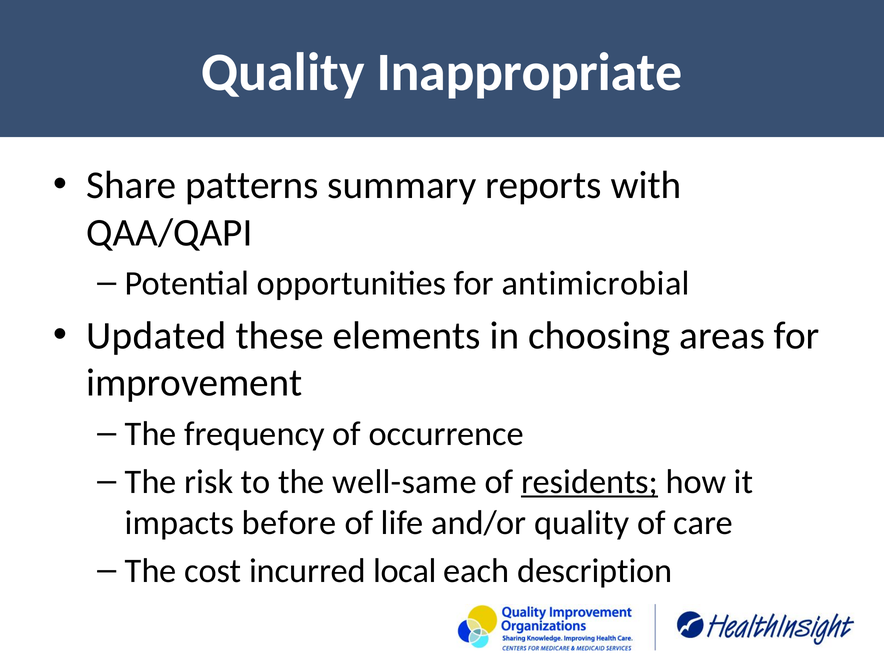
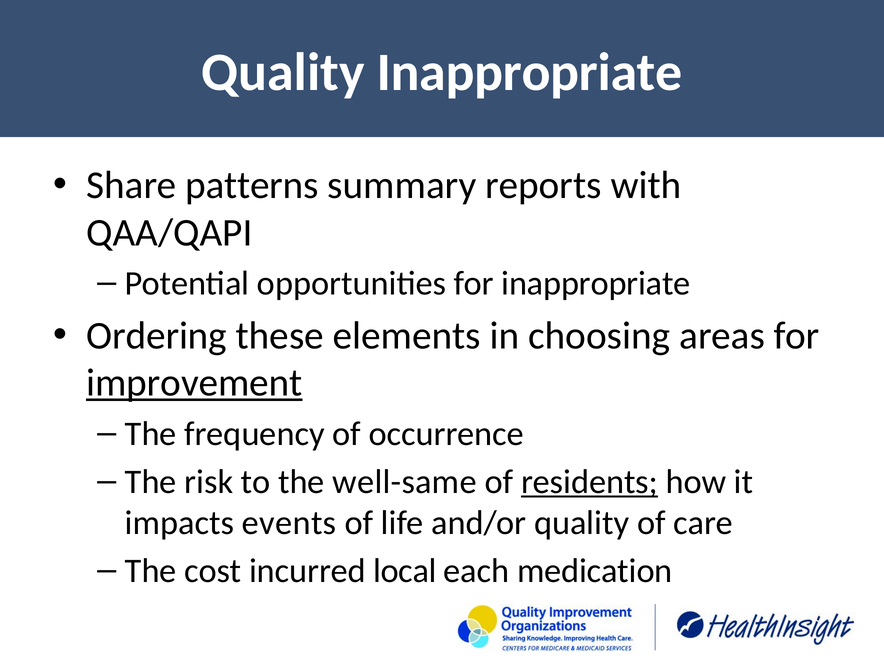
for antimicrobial: antimicrobial -> inappropriate (596, 283)
Updated: Updated -> Ordering (157, 336)
improvement underline: none -> present (194, 383)
before: before -> events (289, 523)
description: description -> medication (595, 571)
